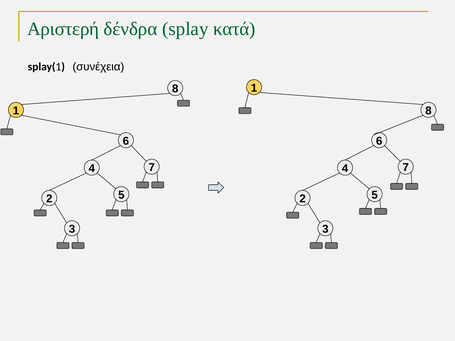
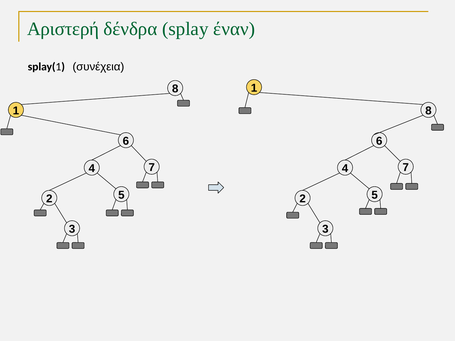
κατά: κατά -> έναν (234, 29)
